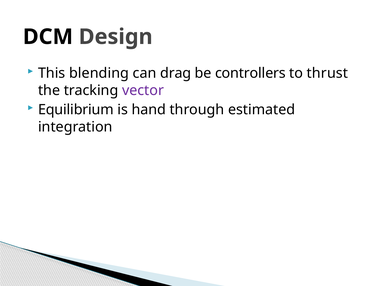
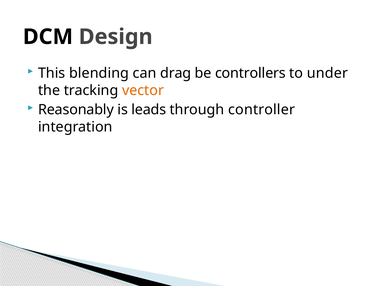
thrust: thrust -> under (327, 73)
vector colour: purple -> orange (143, 90)
Equilibrium: Equilibrium -> Reasonably (76, 110)
hand: hand -> leads (149, 110)
estimated: estimated -> controller (262, 110)
